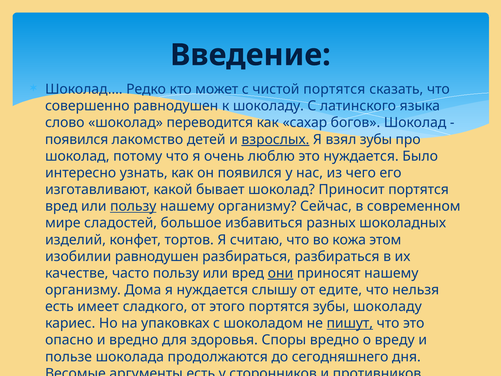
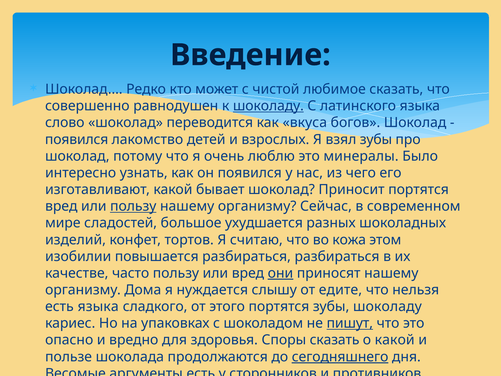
чистой портятся: портятся -> любимое (334, 89)
шоколаду underline: none -> present (268, 106)
сахар: сахар -> вкуса (305, 123)
взрослых underline: present -> none (275, 139)
это нуждается: нуждается -> минералы (361, 156)
избавиться: избавиться -> ухудшается (264, 223)
изобилии равнодушен: равнодушен -> повышается (157, 256)
есть имеет: имеет -> языка (98, 306)
Споры вредно: вредно -> сказать (335, 340)
о вреду: вреду -> какой (395, 340)
сегодняшнего underline: none -> present (340, 357)
